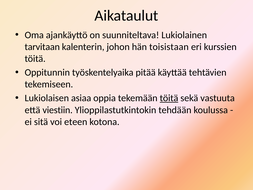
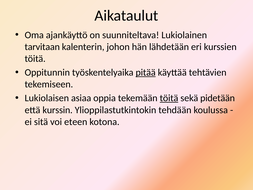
toisistaan: toisistaan -> lähdetään (169, 47)
pitää underline: none -> present (146, 72)
vastuuta: vastuuta -> pidetään (218, 98)
viestiin: viestiin -> kurssin (58, 110)
